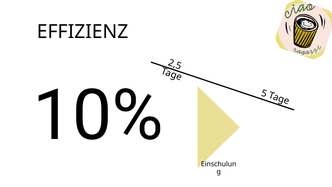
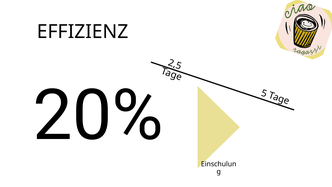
10%: 10% -> 20% (98, 116)
